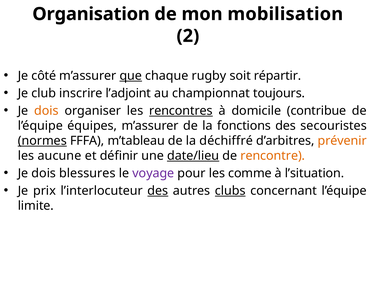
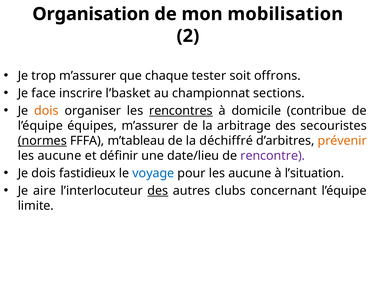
côté: côté -> trop (44, 76)
que underline: present -> none (131, 76)
rugby: rugby -> tester (209, 76)
répartir: répartir -> offrons (277, 76)
club: club -> face (44, 93)
l’adjoint: l’adjoint -> l’basket (128, 93)
toujours: toujours -> sections (279, 93)
fonctions: fonctions -> arbitrage (244, 126)
date/lieu underline: present -> none (193, 156)
rencontre colour: orange -> purple (273, 156)
blessures: blessures -> fastidieux (87, 173)
voyage colour: purple -> blue (153, 173)
pour les comme: comme -> aucune (250, 173)
prix: prix -> aire (44, 191)
clubs underline: present -> none (230, 191)
